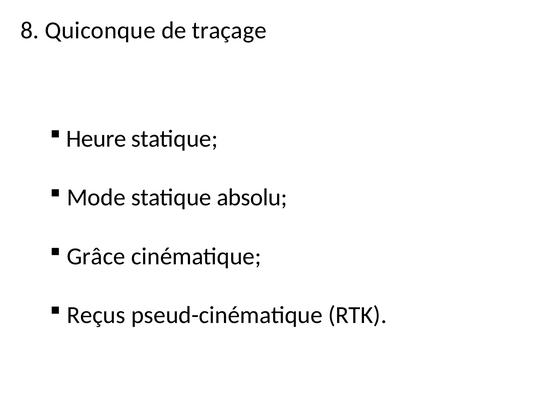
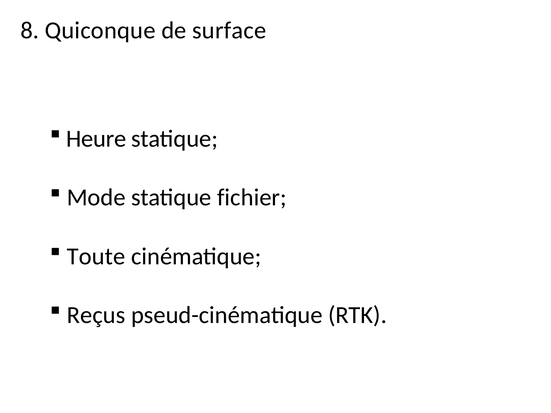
traçage: traçage -> surface (229, 30)
absolu: absolu -> fichier (252, 198)
Grâce: Grâce -> Toute (96, 256)
